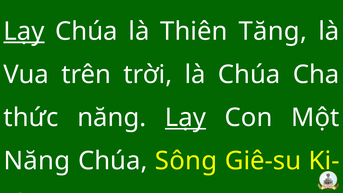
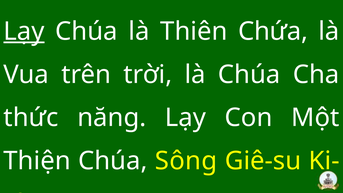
Tăng: Tăng -> Chứa (273, 31)
Lạy underline: present -> none (185, 118)
Năng: Năng -> Thiện (37, 161)
